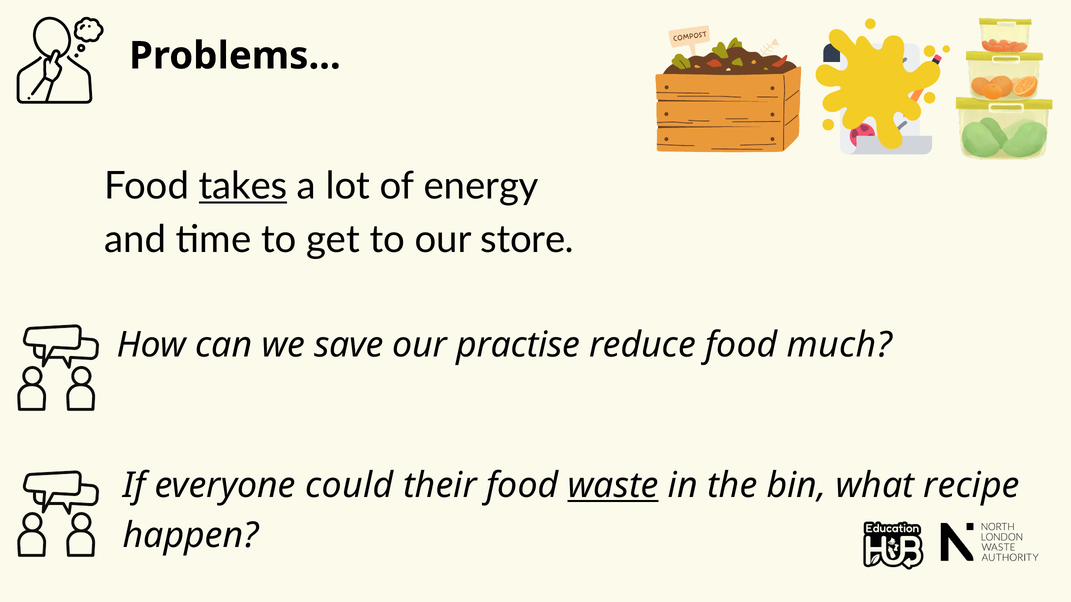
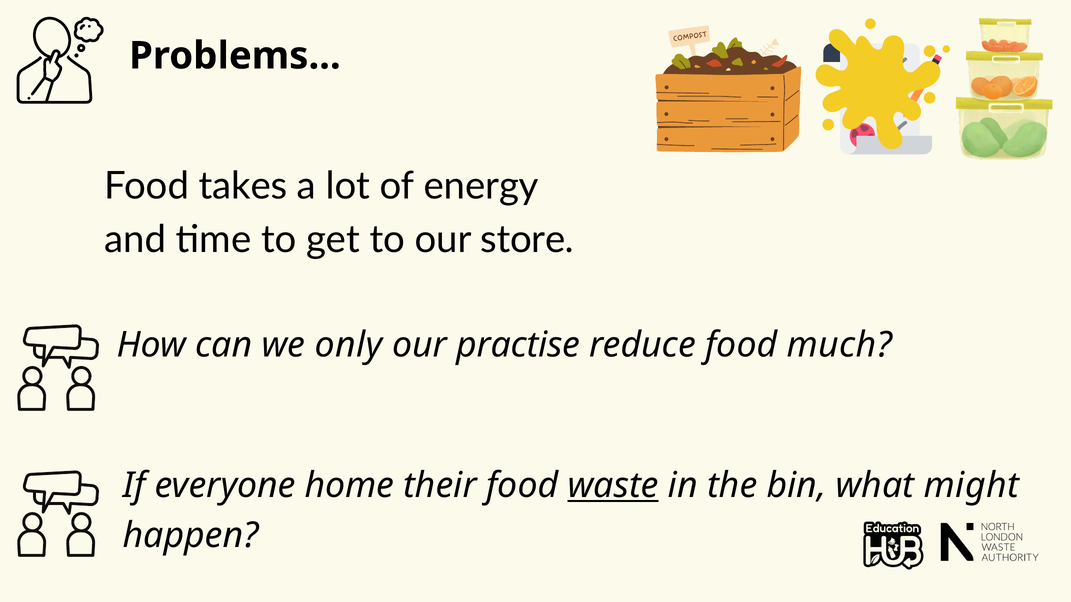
takes underline: present -> none (243, 186)
save: save -> only (348, 345)
could: could -> home (350, 486)
recipe: recipe -> might (971, 486)
